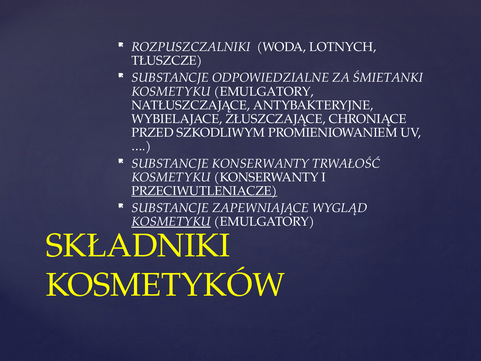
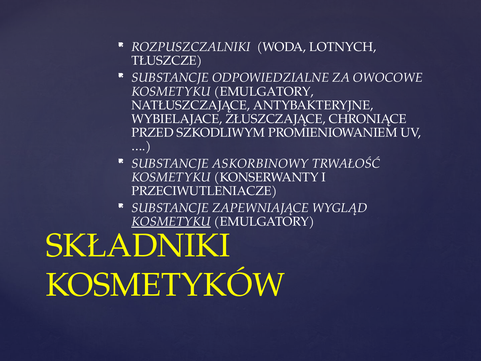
ŚMIETANKI: ŚMIETANKI -> OWOCOWE (388, 78)
SUBSTANCJE KONSERWANTY: KONSERWANTY -> ASKORBINOWY (260, 163)
PRZECIWUTLENIACZE underline: present -> none (204, 191)
